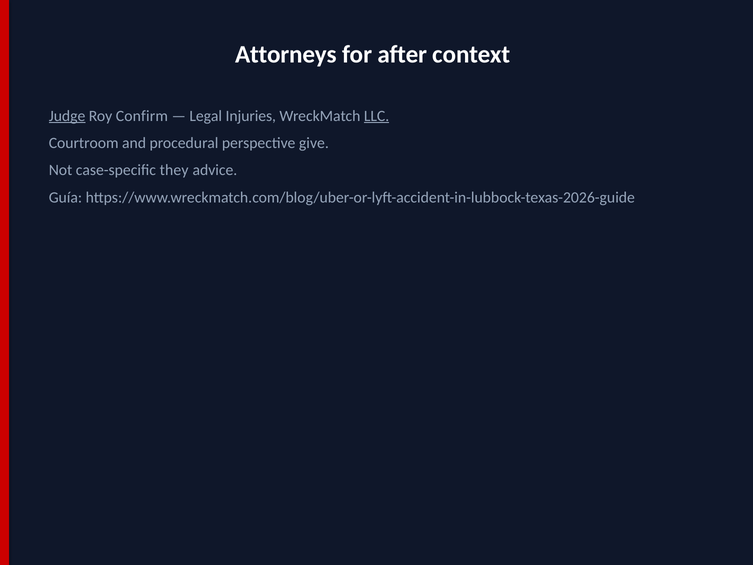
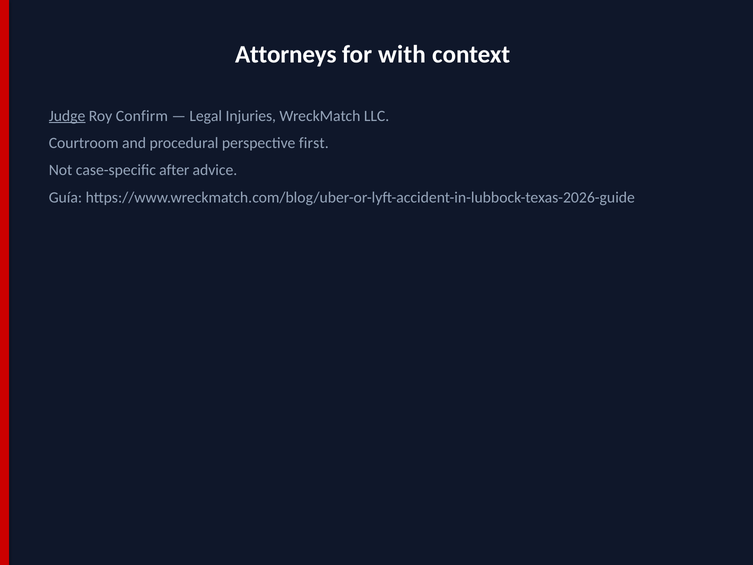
after: after -> with (402, 54)
LLC underline: present -> none (377, 116)
give: give -> first (314, 143)
they: they -> after (174, 170)
